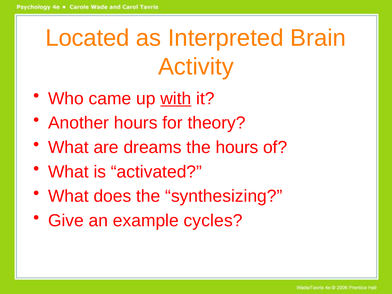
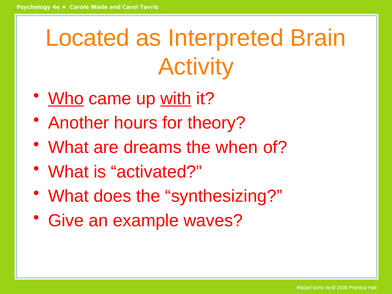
Who underline: none -> present (66, 99)
the hours: hours -> when (237, 147)
cycles: cycles -> waves (213, 221)
